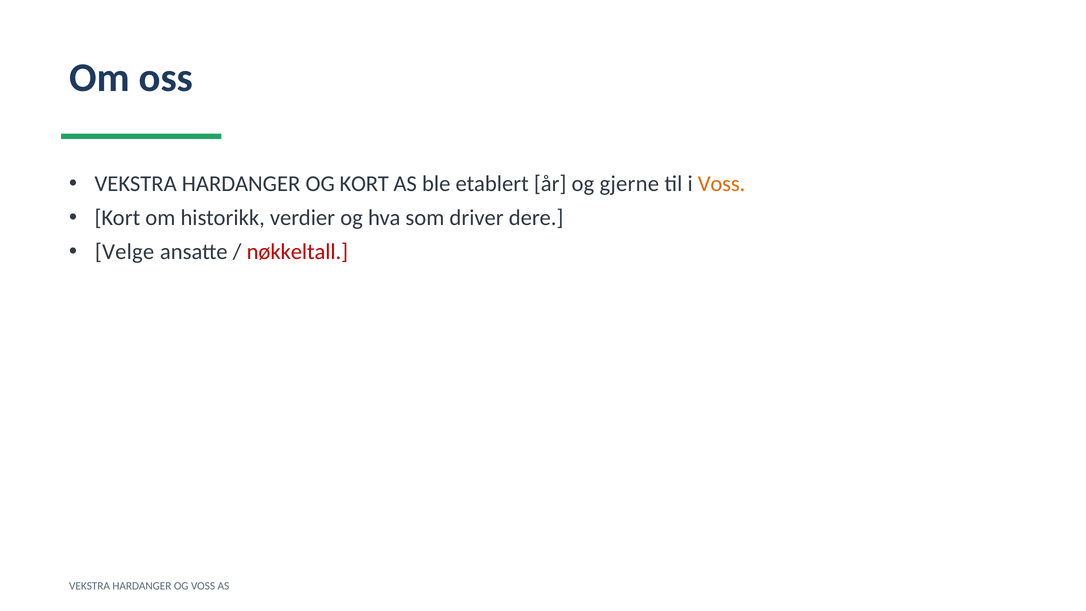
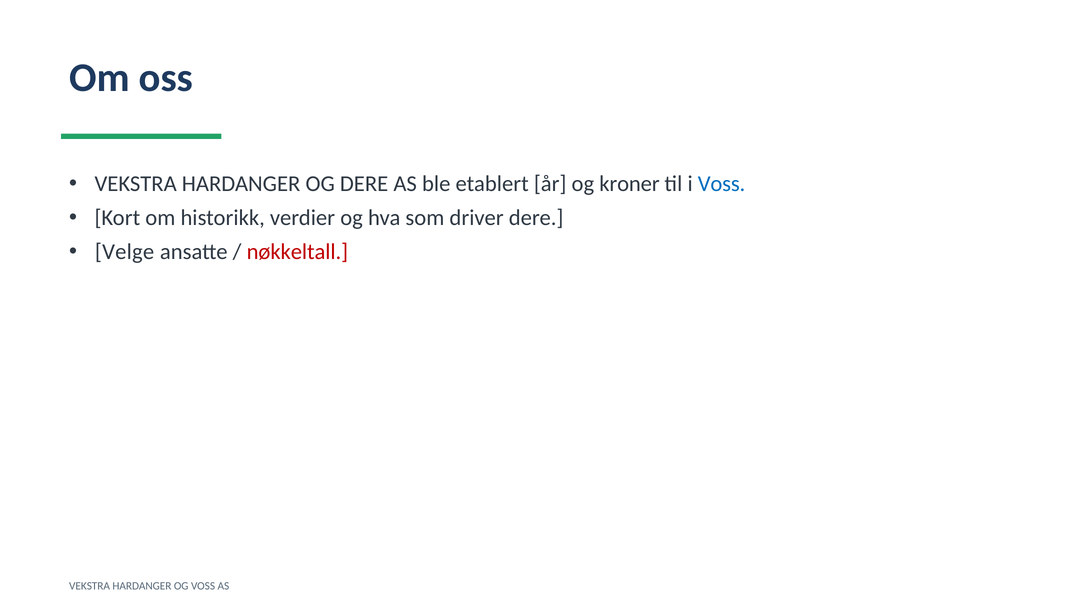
OG KORT: KORT -> DERE (364, 184)
gjerne: gjerne -> kroner (629, 184)
Voss colour: orange -> blue (722, 184)
